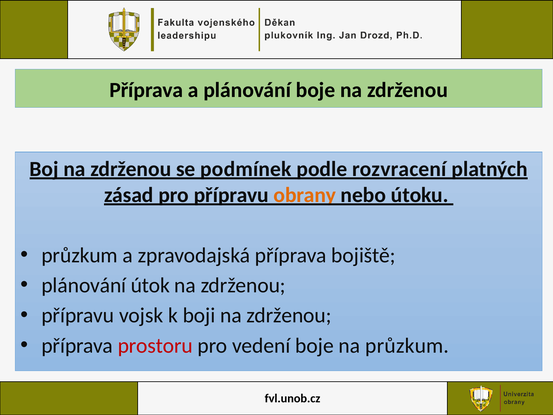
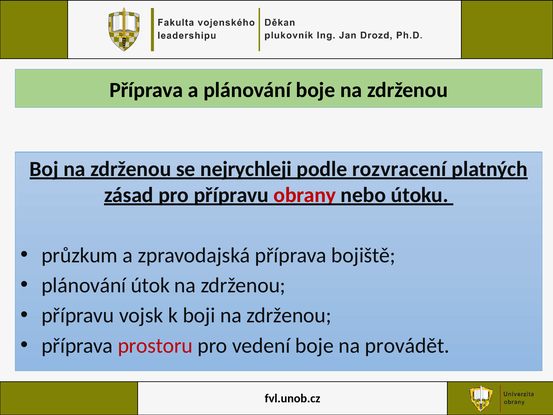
podmínek: podmínek -> nejrychleji (246, 169)
obrany colour: orange -> red (305, 195)
na průzkum: průzkum -> provádět (407, 345)
